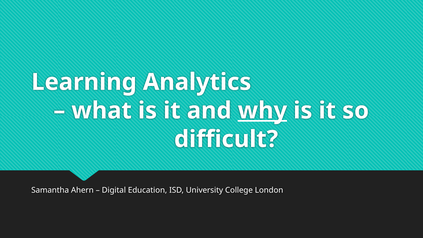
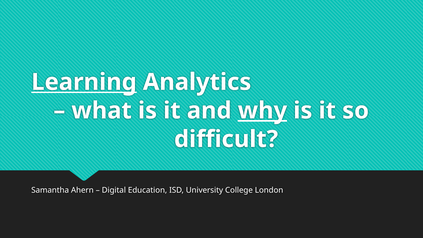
Learning underline: none -> present (84, 82)
